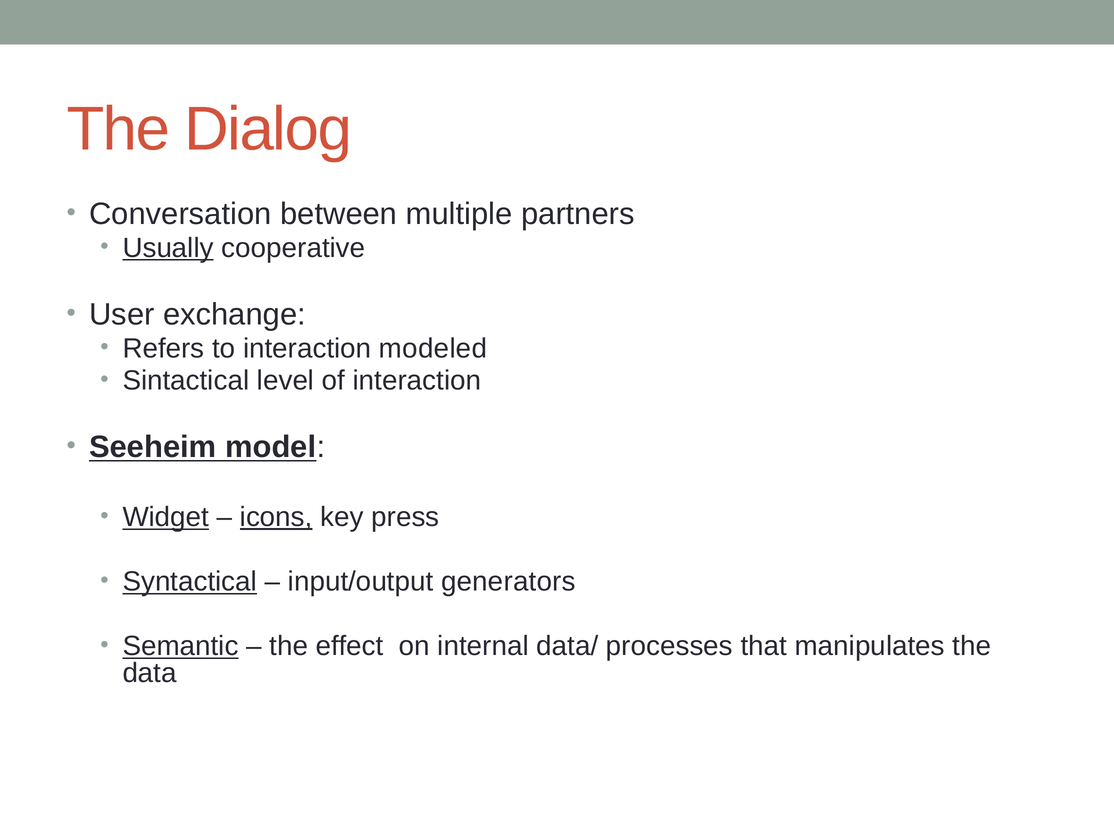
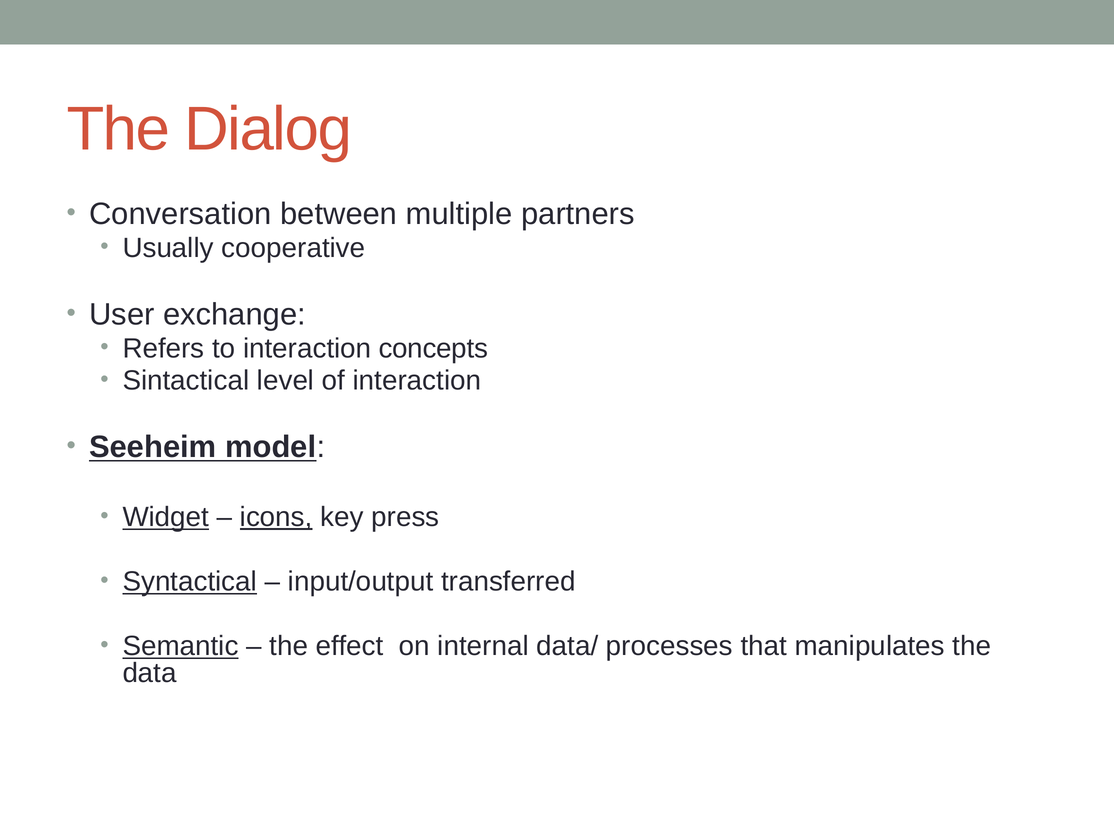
Usually underline: present -> none (168, 248)
modeled: modeled -> concepts (433, 349)
generators: generators -> transferred (508, 582)
